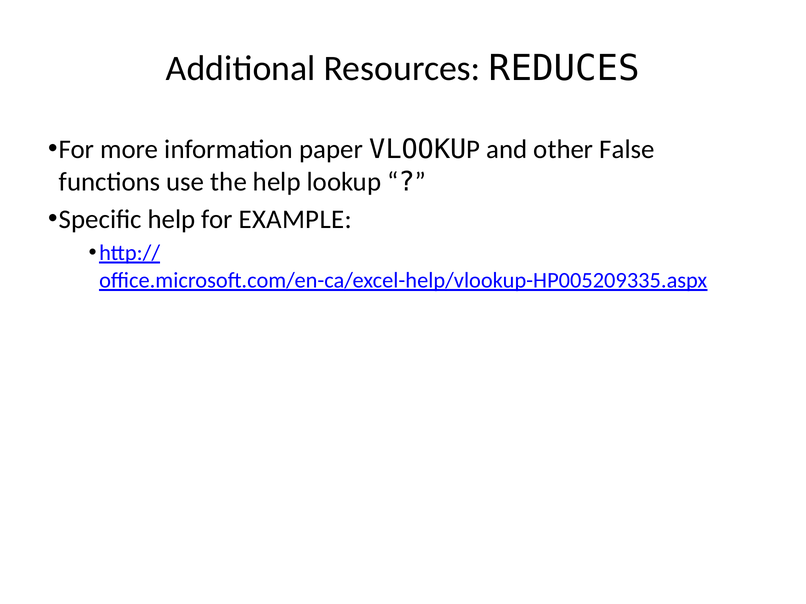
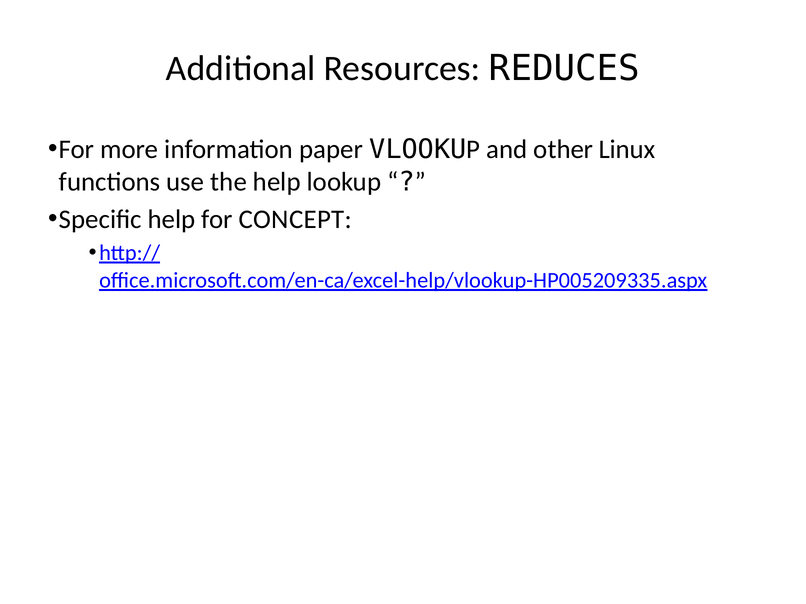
False: False -> Linux (627, 150)
EXAMPLE: EXAMPLE -> CONCEPT (295, 220)
